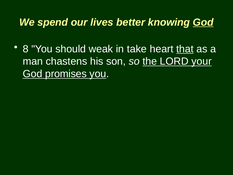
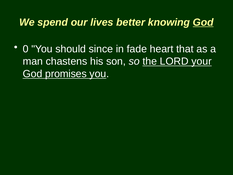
8: 8 -> 0 (26, 49)
weak: weak -> since (101, 49)
take: take -> fade (137, 49)
that underline: present -> none (185, 49)
